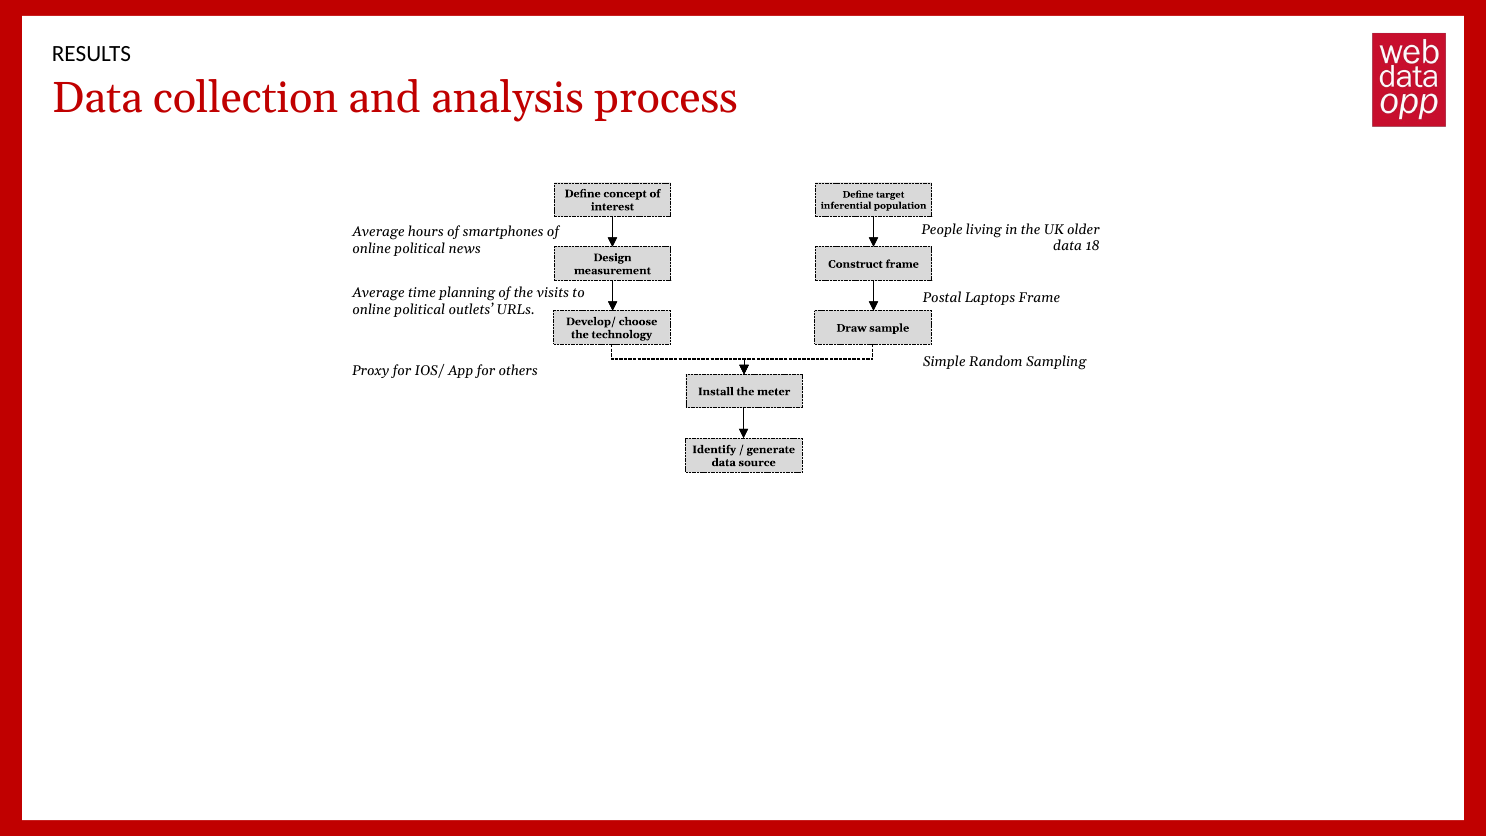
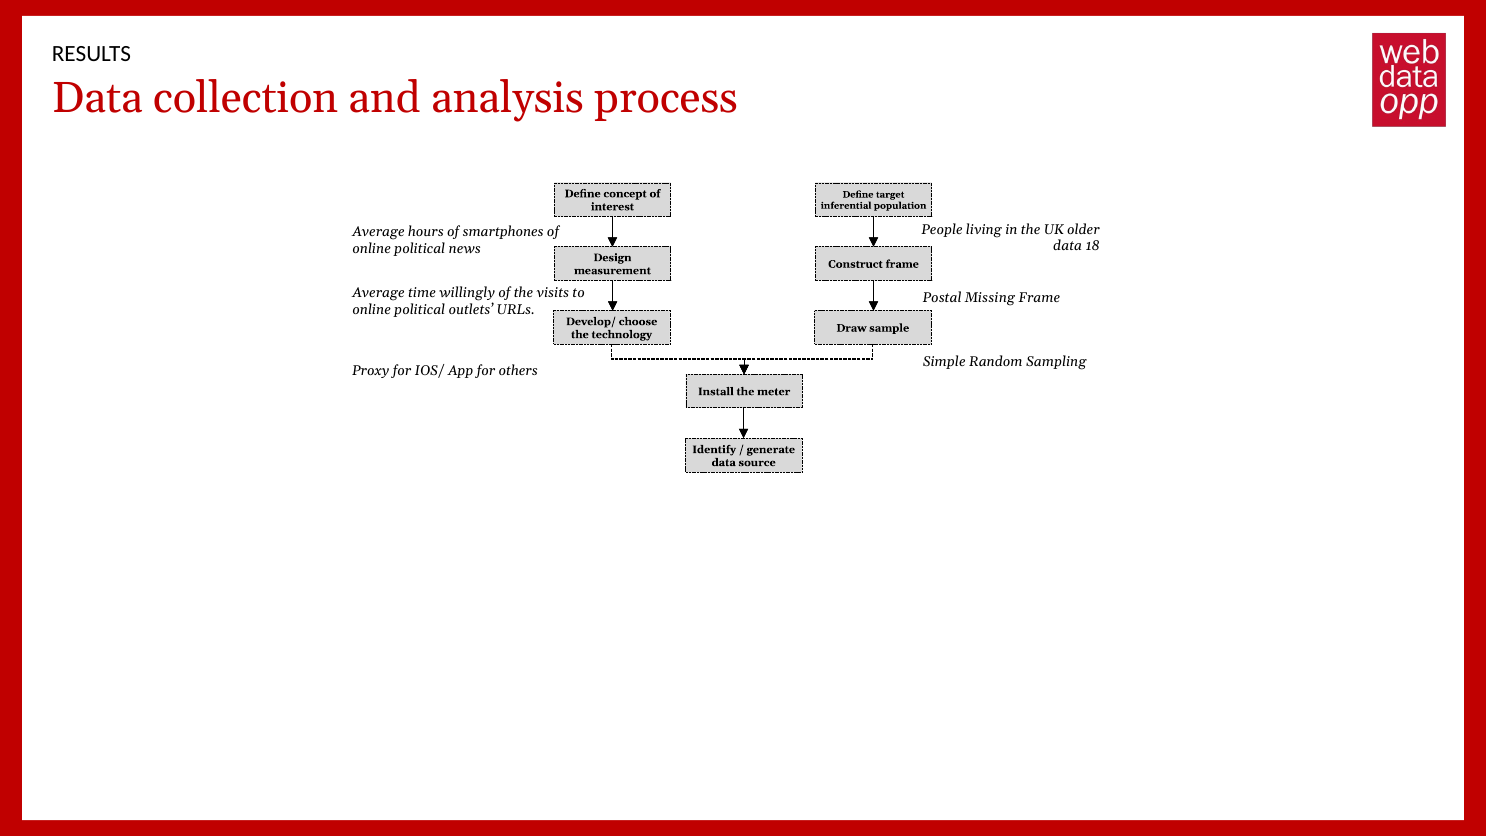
planning: planning -> willingly (467, 293)
Laptops: Laptops -> Missing (990, 297)
